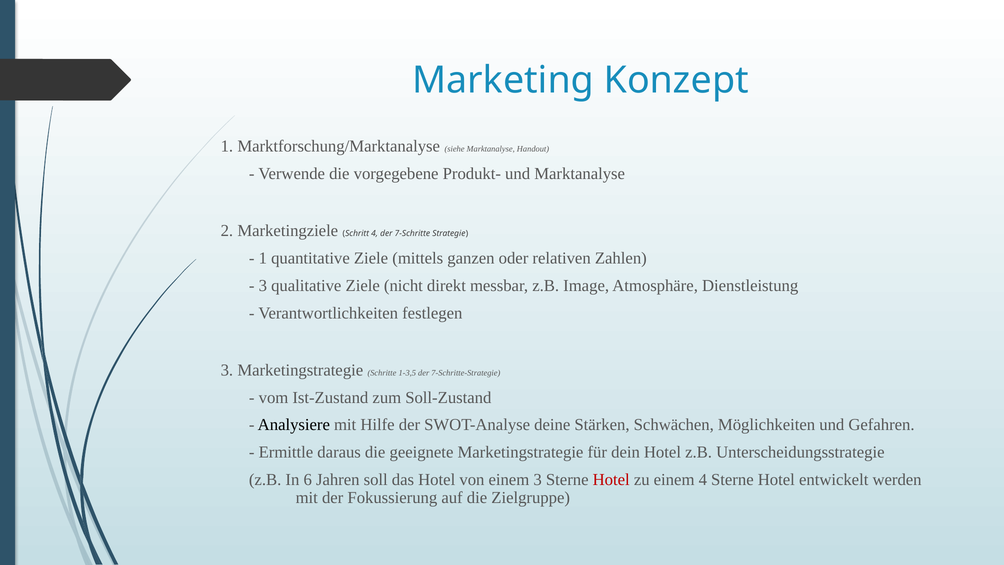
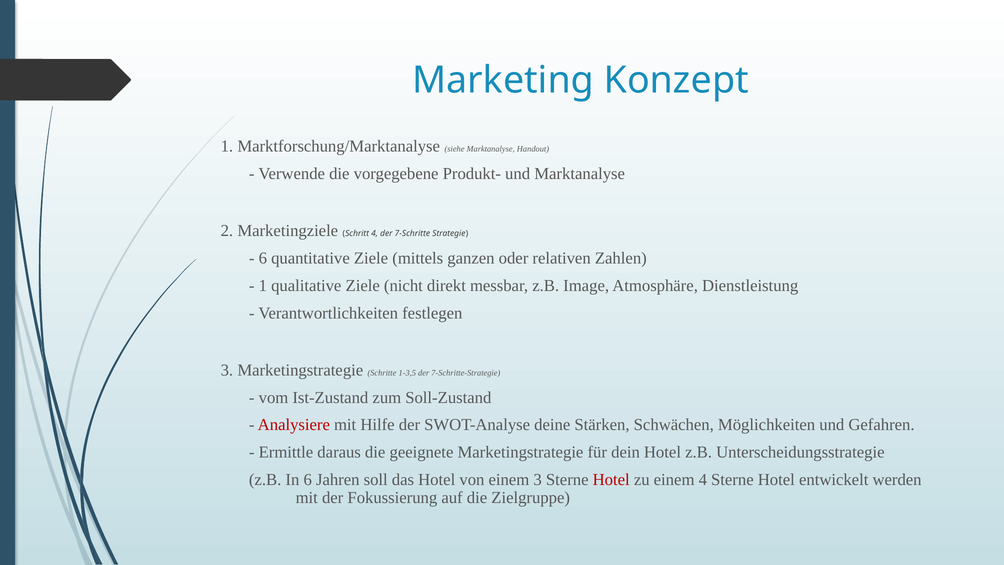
1: 1 -> 6 (263, 258)
3: 3 -> 1 (263, 285)
Analysiere colour: black -> red (294, 425)
